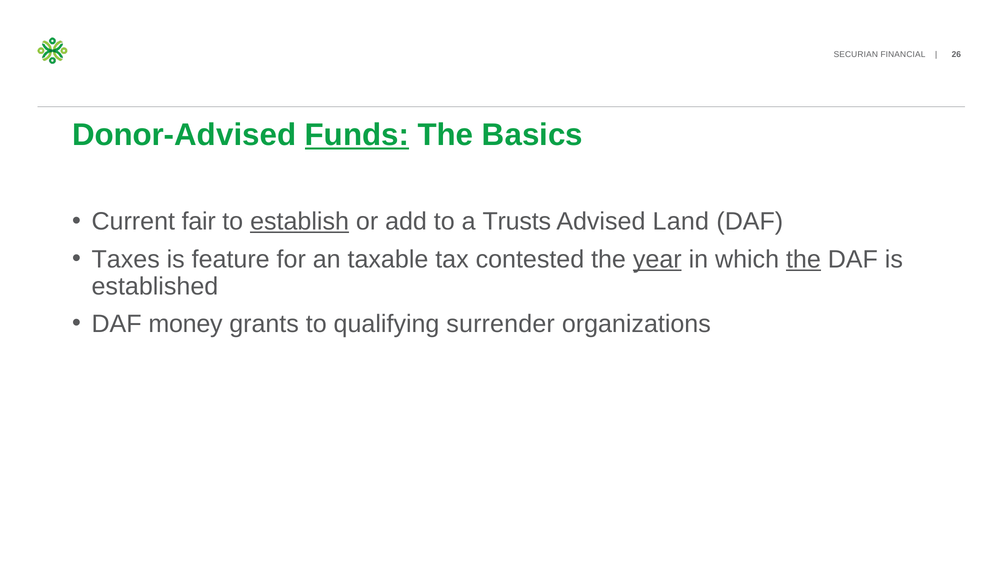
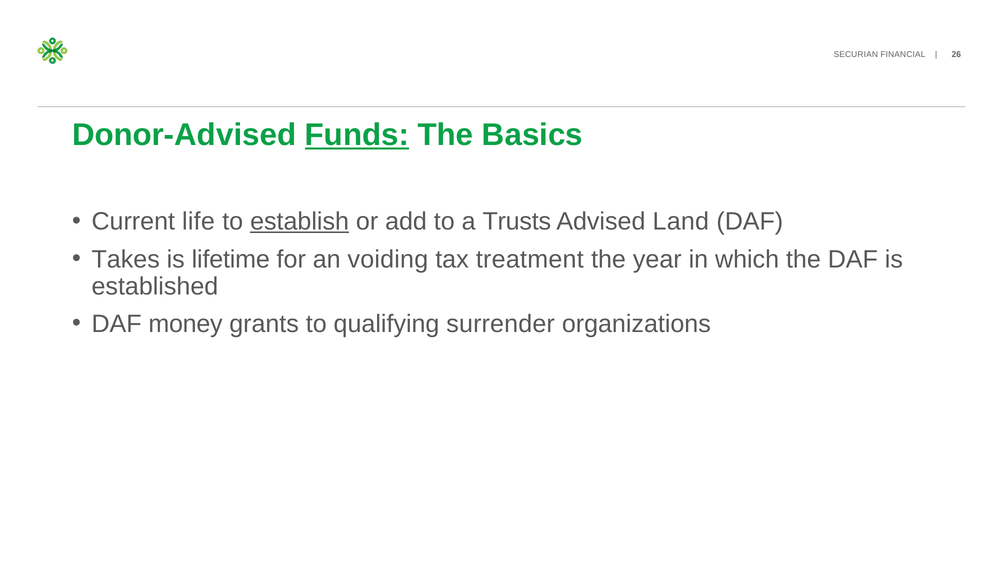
fair: fair -> life (198, 222)
Taxes: Taxes -> Takes (126, 259)
feature: feature -> lifetime (231, 259)
taxable: taxable -> voiding (388, 259)
contested: contested -> treatment (530, 259)
year underline: present -> none (657, 259)
the underline: present -> none (803, 259)
